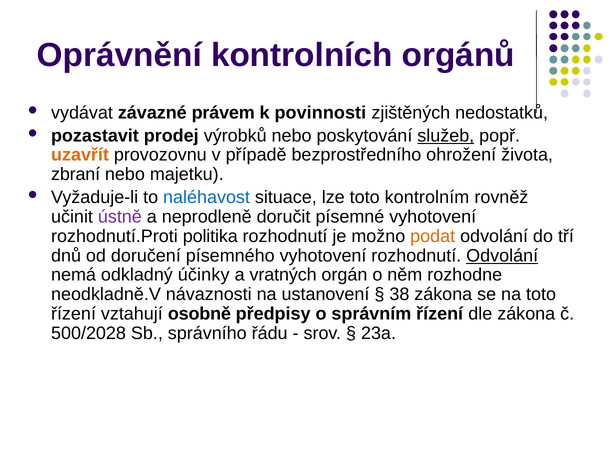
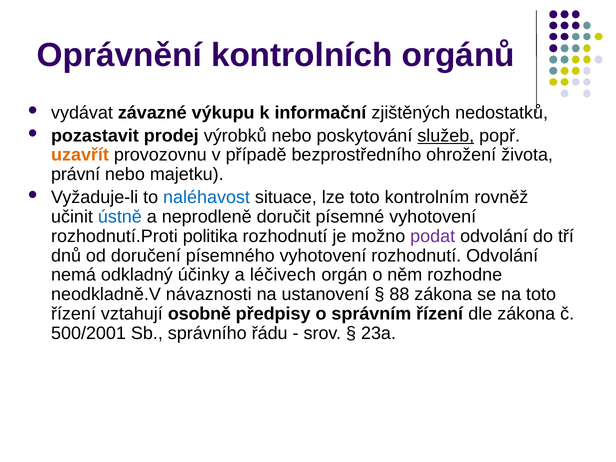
právem: právem -> výkupu (223, 113)
povinnosti: povinnosti -> informační (320, 113)
zbraní: zbraní -> právní (76, 174)
ústně colour: purple -> blue (120, 217)
podat colour: orange -> purple (433, 236)
Odvolání underline: present -> none (502, 256)
vratných: vratných -> léčivech (283, 275)
38: 38 -> 88 (399, 294)
500/2028: 500/2028 -> 500/2001 (89, 333)
